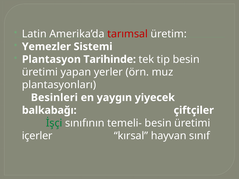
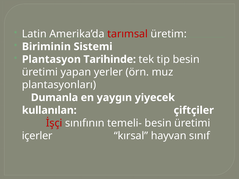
Yemezler: Yemezler -> Biriminin (46, 47)
Besinleri: Besinleri -> Dumanla (54, 98)
balkabağı: balkabağı -> kullanılan (49, 110)
İşçi colour: green -> red (54, 123)
